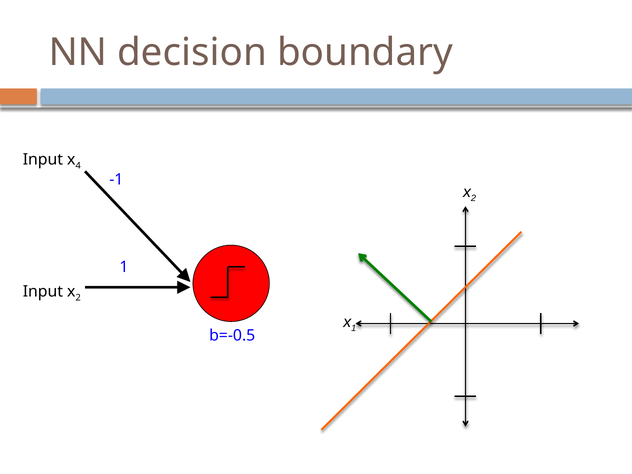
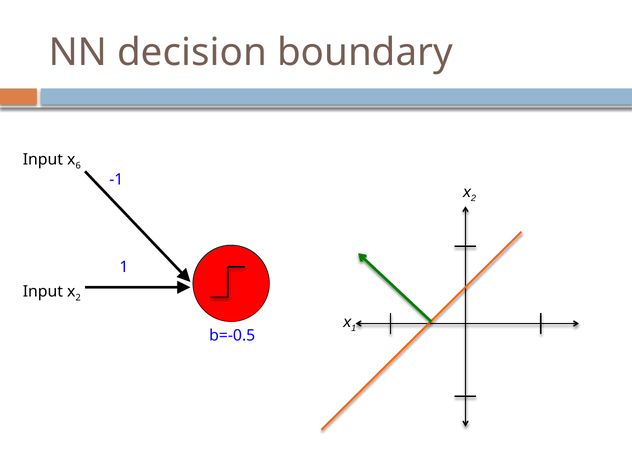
4: 4 -> 6 (78, 166)
